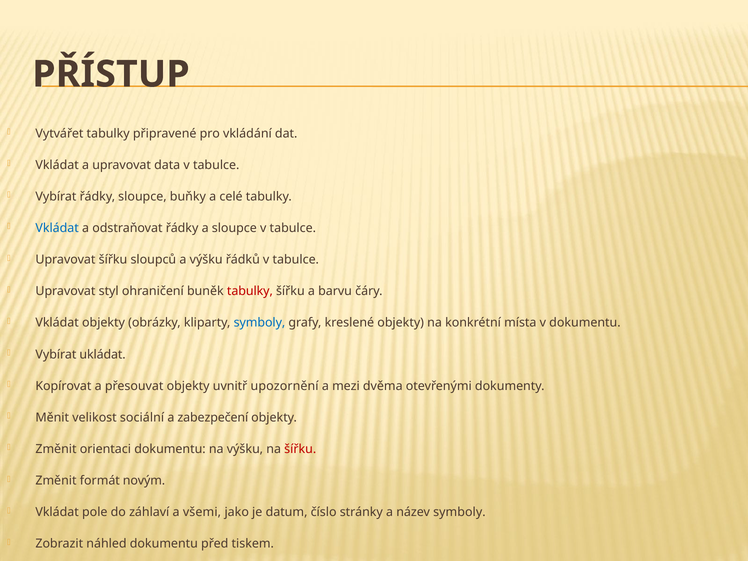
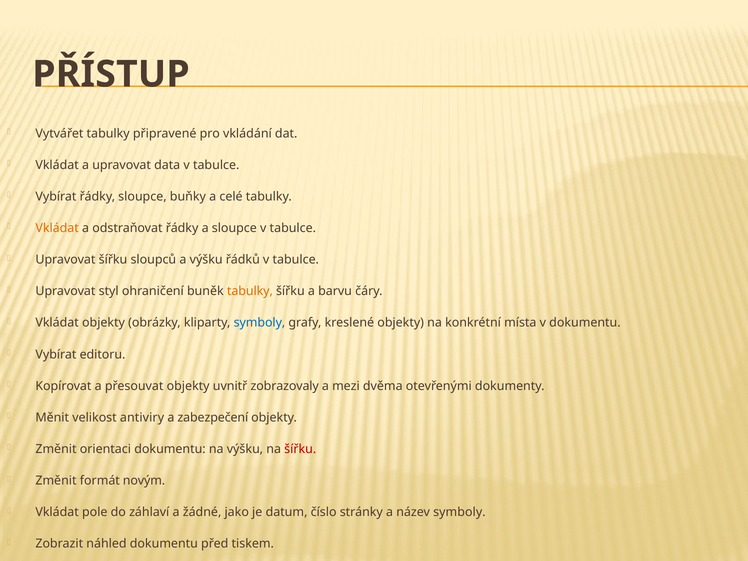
Vkládat colour: blue -> orange (57, 228)
tabulky colour: red -> orange (250, 291)
ukládat: ukládat -> editoru (103, 354)
upozornění: upozornění -> zobrazovaly (285, 386)
sociální: sociální -> antiviry (142, 418)
všemi: všemi -> žádné (202, 512)
